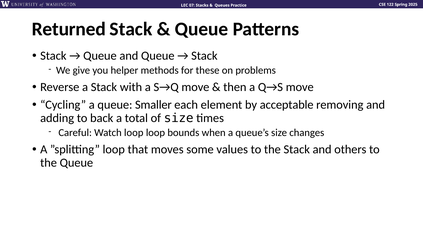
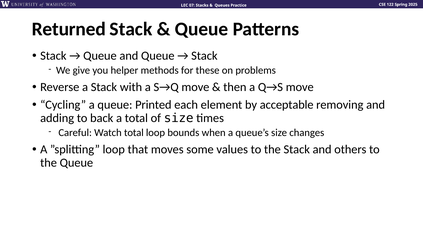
Smaller: Smaller -> Printed (153, 105)
Watch loop: loop -> total (134, 133)
